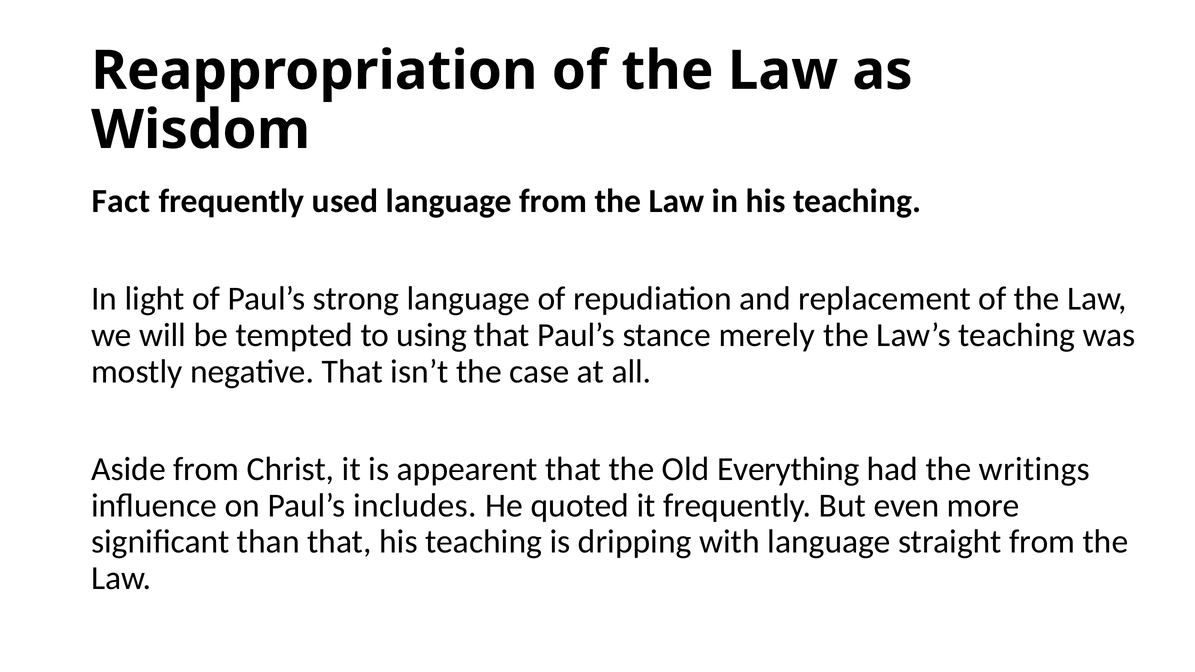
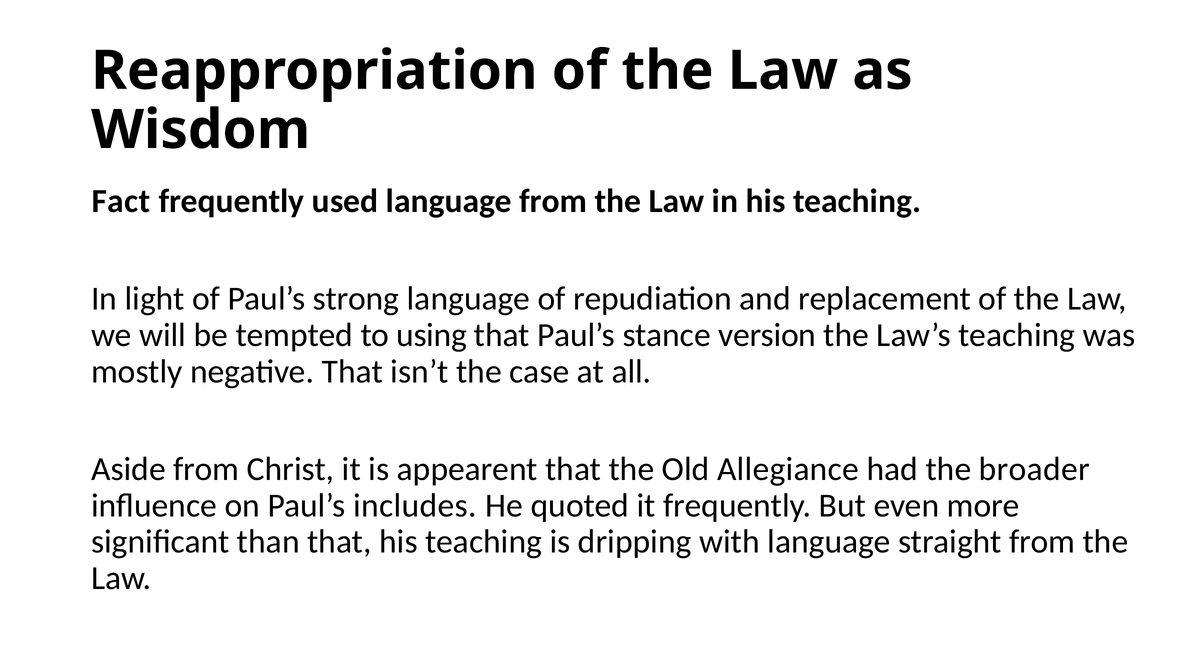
merely: merely -> version (767, 335)
Everything: Everything -> Allegiance (788, 469)
writings: writings -> broader (1034, 469)
